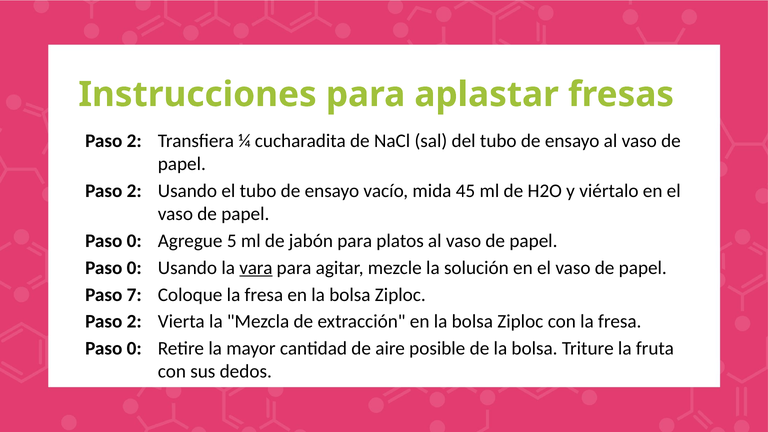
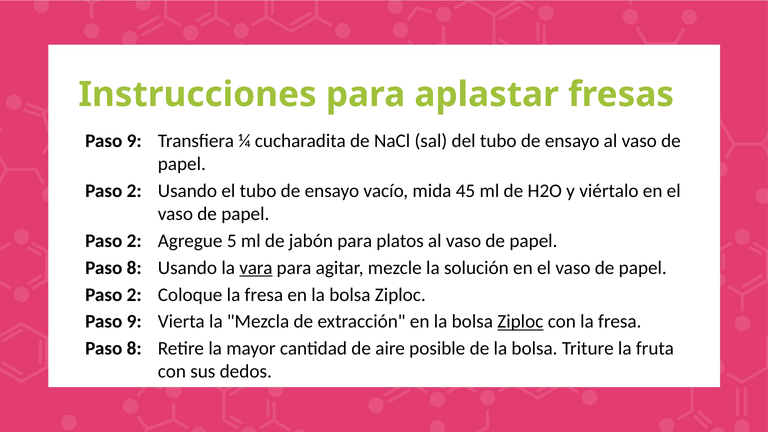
2: 2 -> 9 (134, 141)
0: 0 -> 2 (134, 241)
0: 0 -> 8 (134, 268)
7: 7 -> 2 (134, 295)
2: 2 -> 9 (134, 322)
Ziploc underline: none -> present (520, 322)
0: 0 -> 8 (134, 348)
